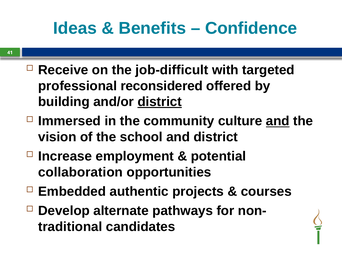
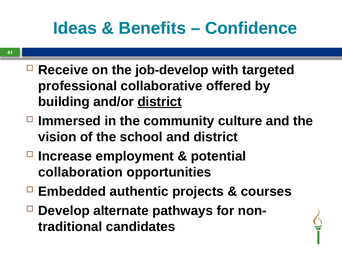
job-difficult: job-difficult -> job-develop (172, 70)
reconsidered: reconsidered -> collaborative (162, 86)
and underline: present -> none (278, 121)
